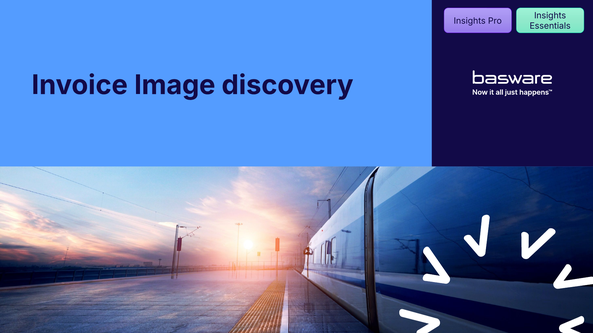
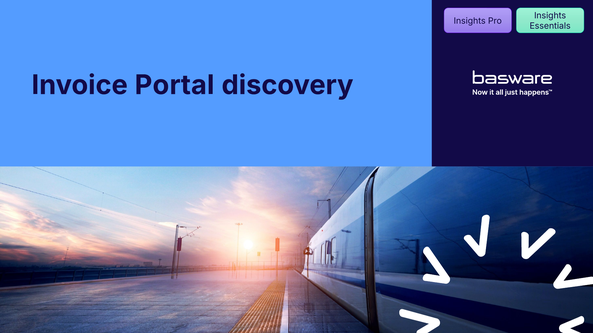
Image: Image -> Portal (175, 85)
